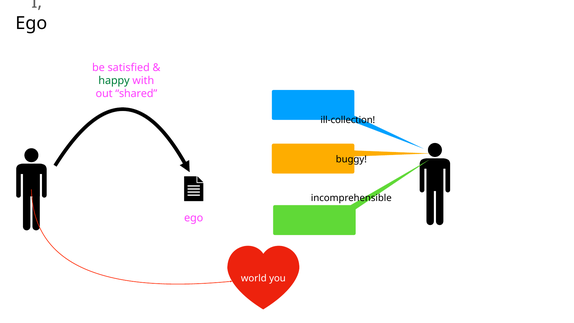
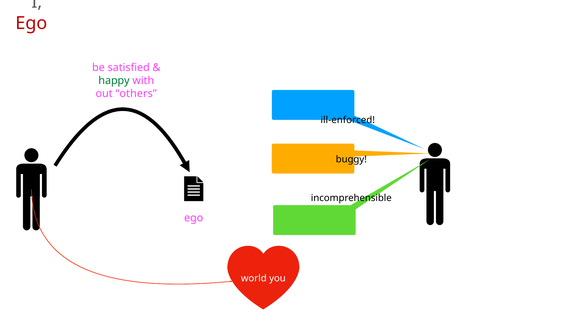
Ego colour: black -> red (31, 23)
shared: shared -> others (136, 94)
ill-collection: ill-collection -> ill-enforced (348, 120)
